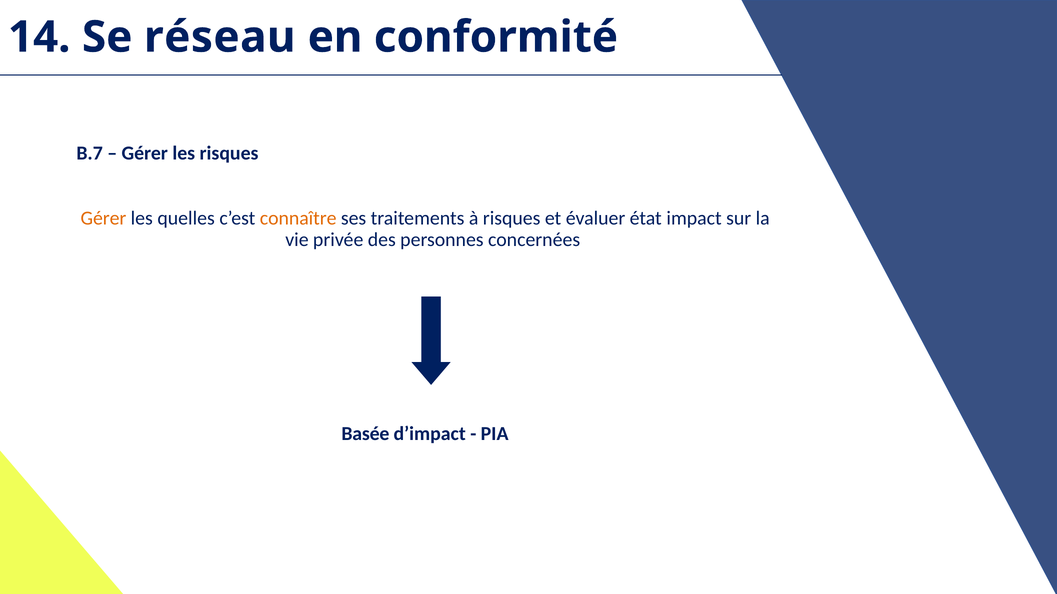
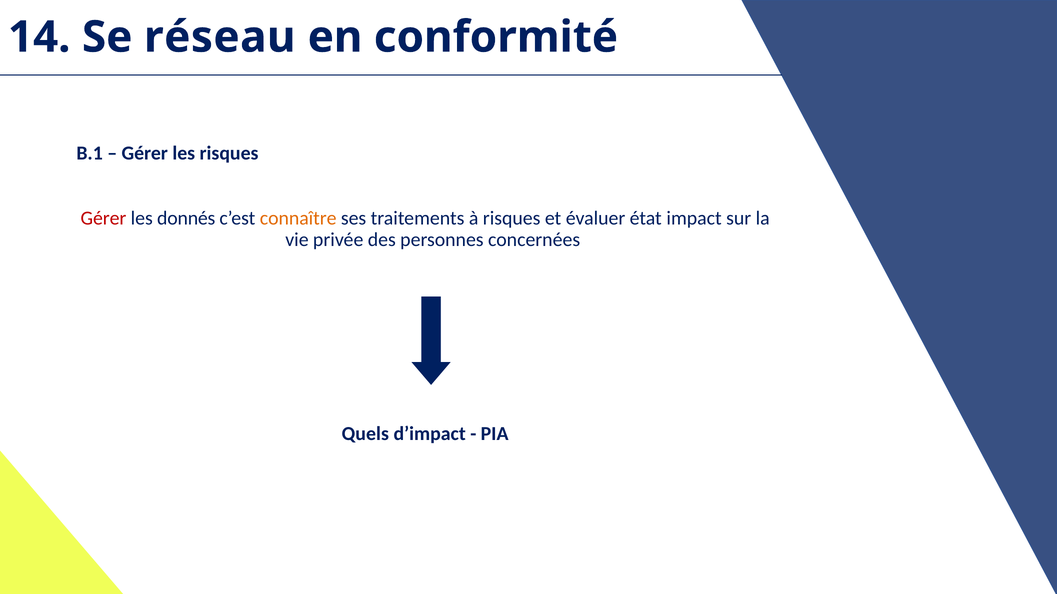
B.7: B.7 -> B.1 (90, 154)
Gérer colour: orange -> red (103, 218)
quelles: quelles -> donnés (186, 218)
Basée: Basée -> Quels (365, 434)
